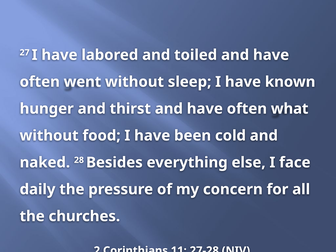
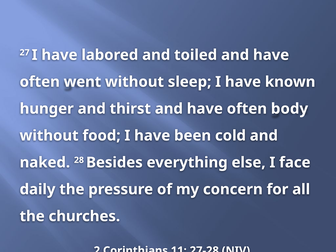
what: what -> body (289, 109)
